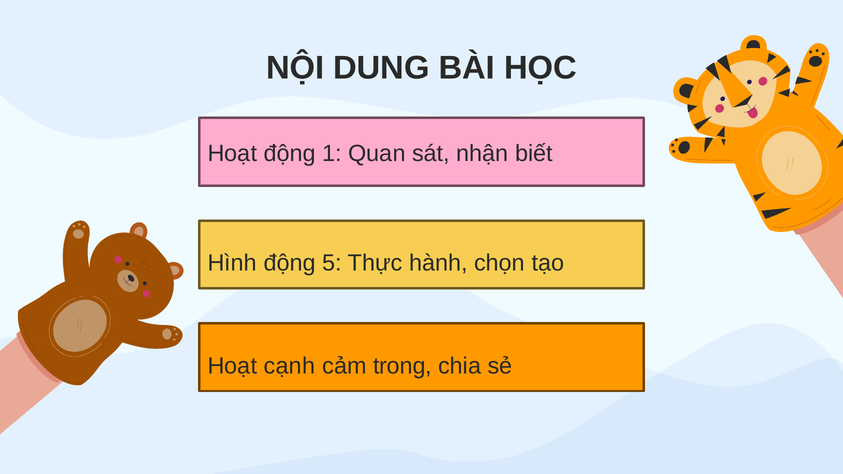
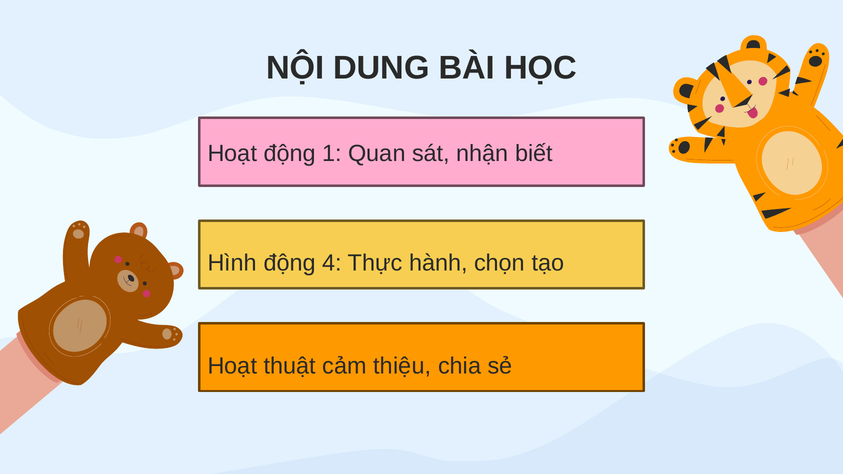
5: 5 -> 4 (332, 263)
cạnh: cạnh -> thuật (290, 366)
trong: trong -> thiệu (402, 366)
